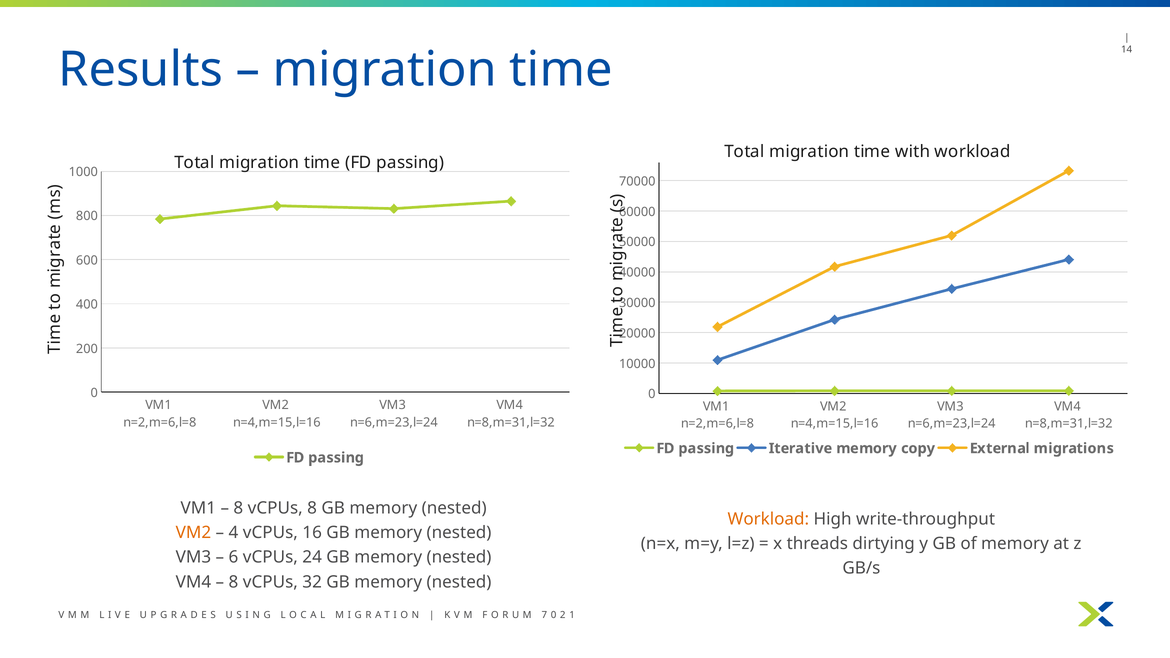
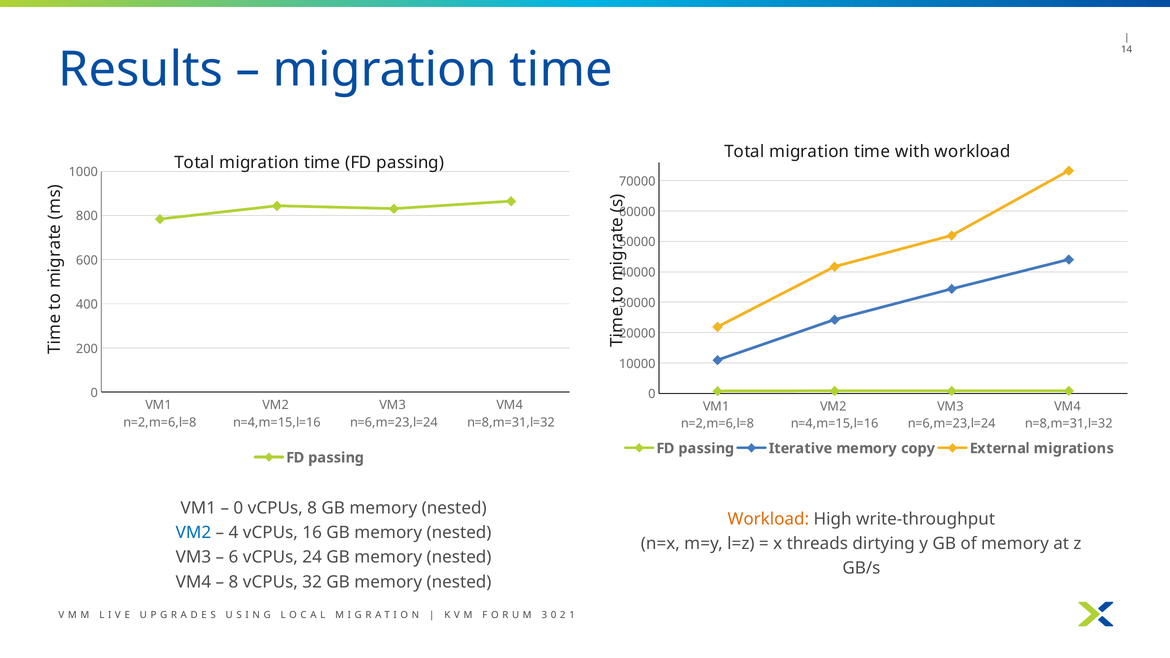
8: 8 -> 0 (238, 508)
VM2 colour: orange -> blue (193, 533)
7: 7 -> 3 (544, 615)
